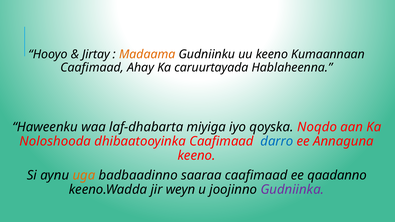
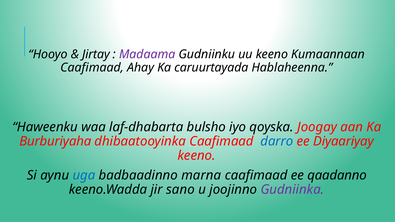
Madaama colour: orange -> purple (147, 54)
miyiga: miyiga -> bulsho (206, 127)
Noqdo: Noqdo -> Joogay (317, 127)
Noloshooda: Noloshooda -> Burburiyaha (55, 141)
Annaguna: Annaguna -> Diyaariyay (343, 141)
uga colour: orange -> blue (84, 176)
saaraa: saaraa -> marna (201, 176)
weyn: weyn -> sano (180, 190)
